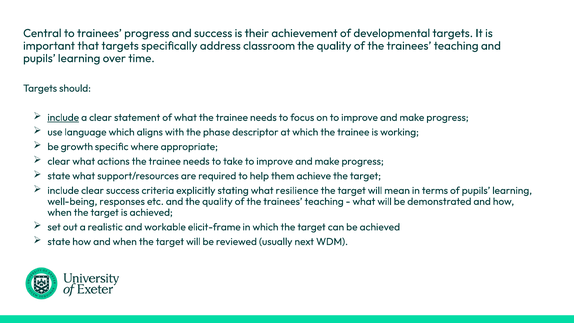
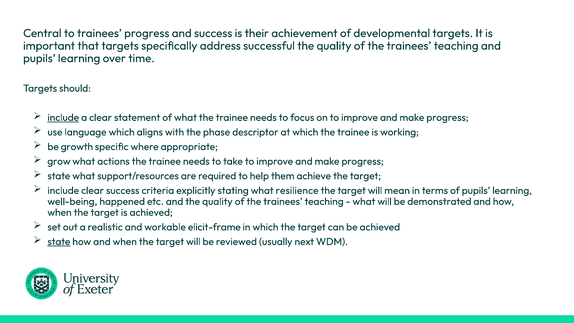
classroom: classroom -> successful (269, 46)
clear: clear -> grow (59, 161)
responses: responses -> happened (122, 201)
state underline: none -> present (59, 242)
